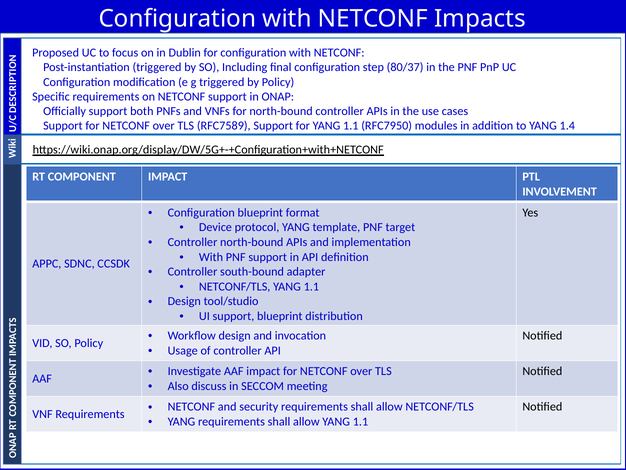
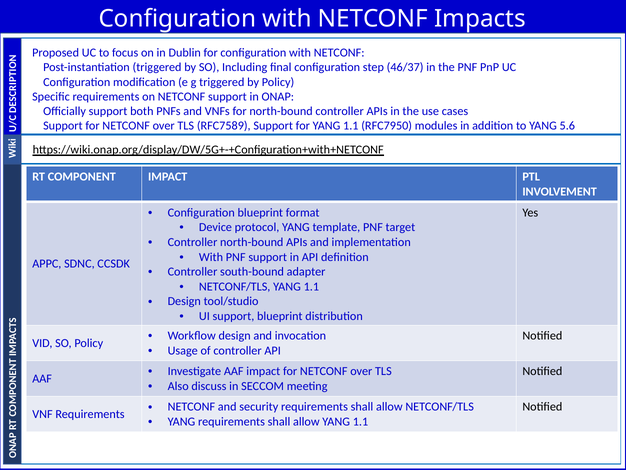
80/37: 80/37 -> 46/37 (405, 67)
1.4: 1.4 -> 5.6 (567, 126)
